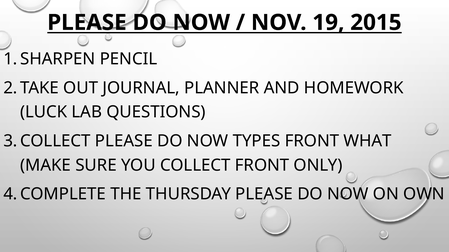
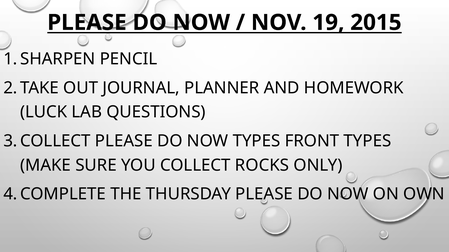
FRONT WHAT: WHAT -> TYPES (368, 141)
COLLECT FRONT: FRONT -> ROCKS (262, 166)
